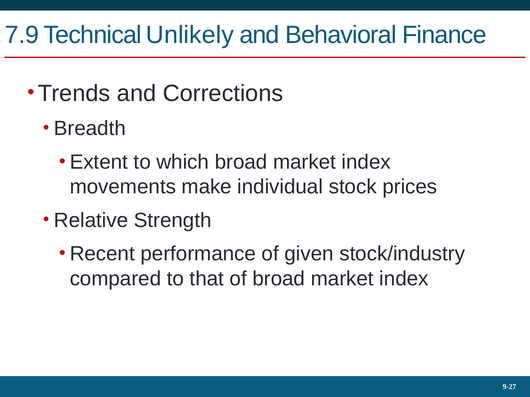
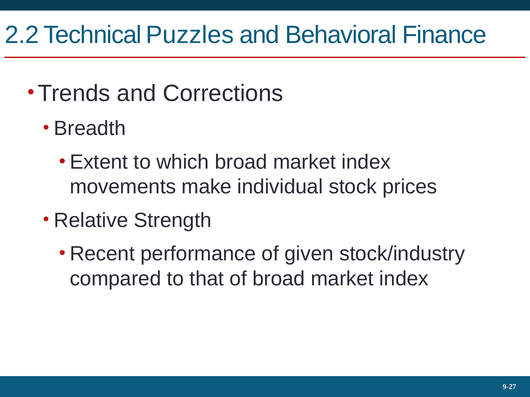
7.9: 7.9 -> 2.2 (22, 35)
Unlikely: Unlikely -> Puzzles (190, 35)
